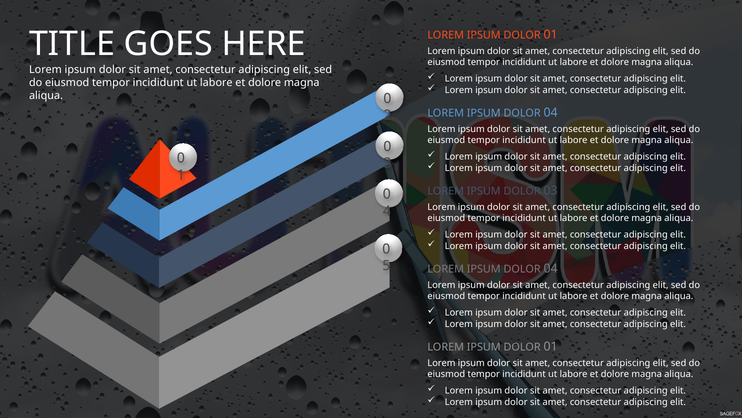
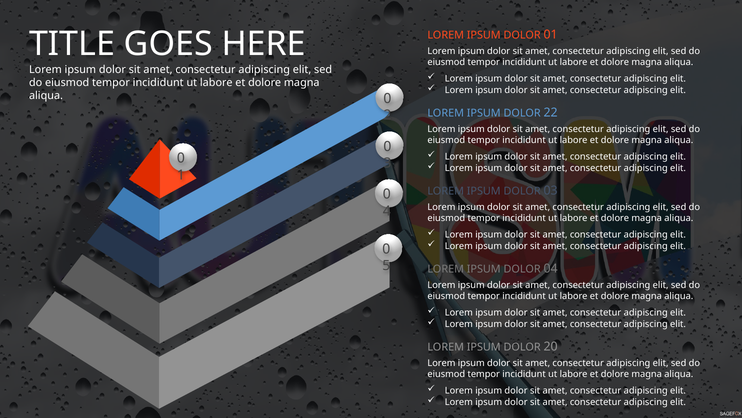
04: 04 -> 22 (551, 112)
01: 01 -> 20 (551, 346)
